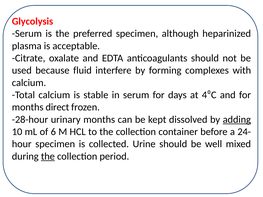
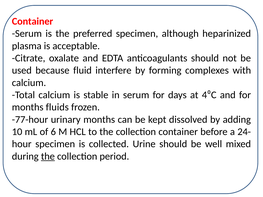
Glycolysis: Glycolysis -> Container (33, 21)
direct: direct -> fluids (57, 107)
-28-hour: -28-hour -> -77-hour (30, 120)
adding underline: present -> none (237, 120)
